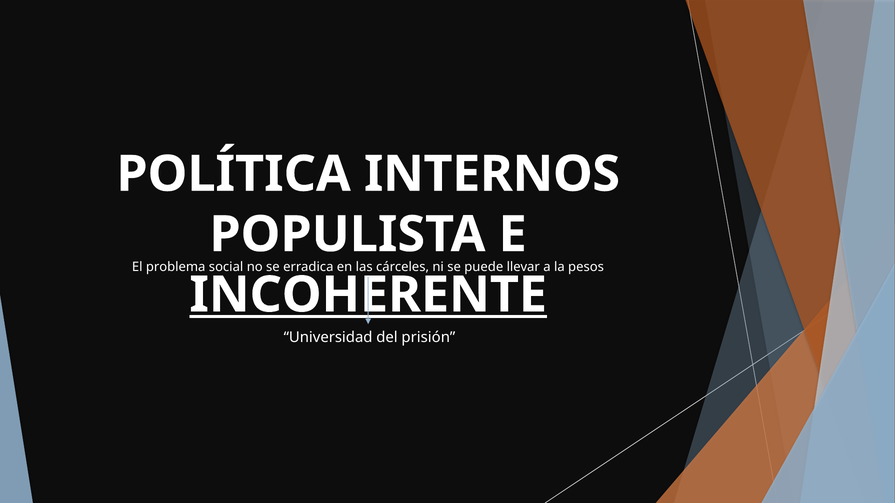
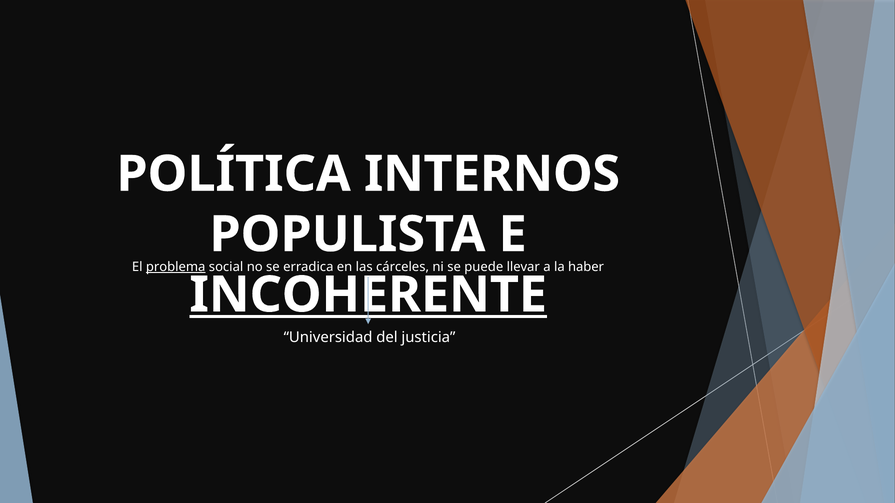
problema underline: none -> present (176, 267)
pesos: pesos -> haber (586, 267)
prisión: prisión -> justicia (428, 338)
